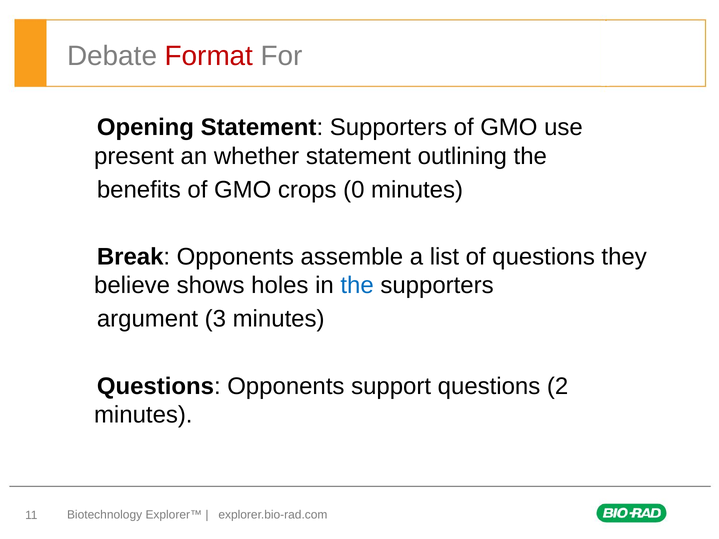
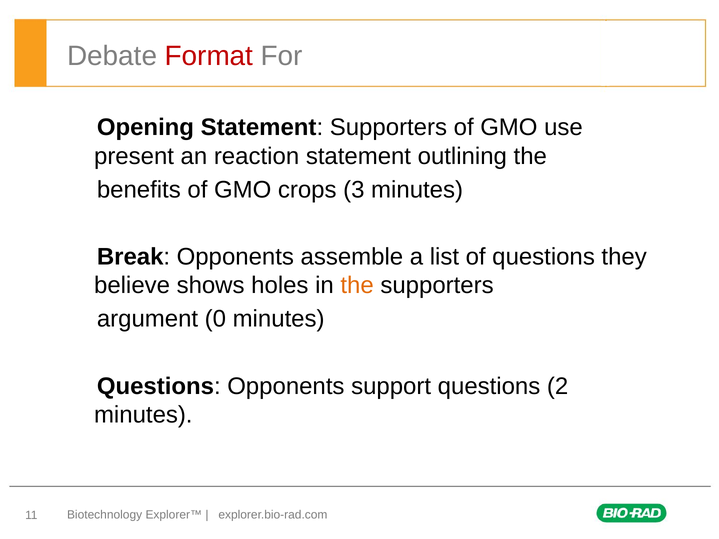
whether: whether -> reaction (257, 156)
0: 0 -> 3 (354, 190)
the colour: blue -> orange (357, 286)
3: 3 -> 0 (215, 319)
